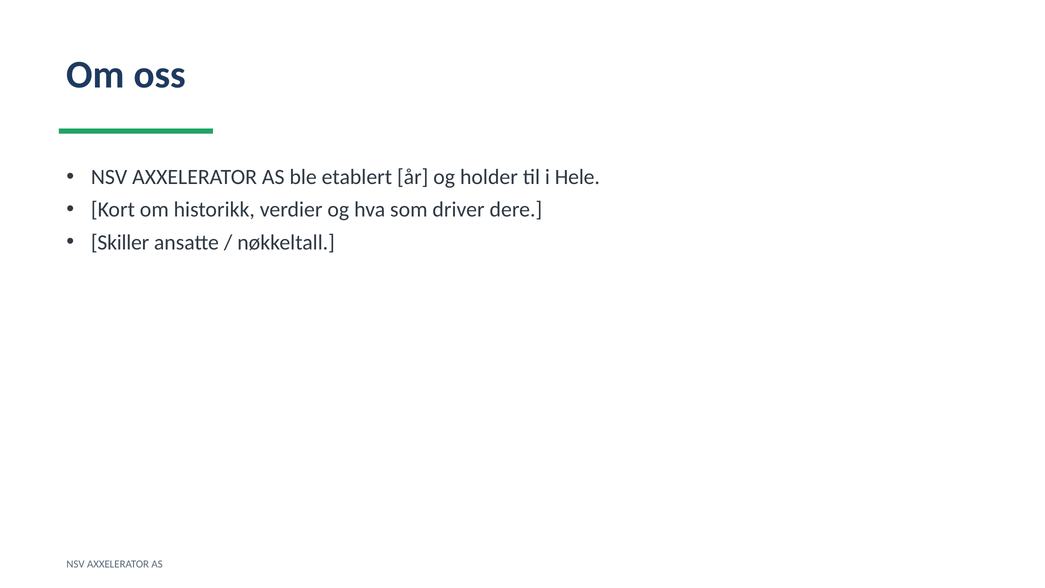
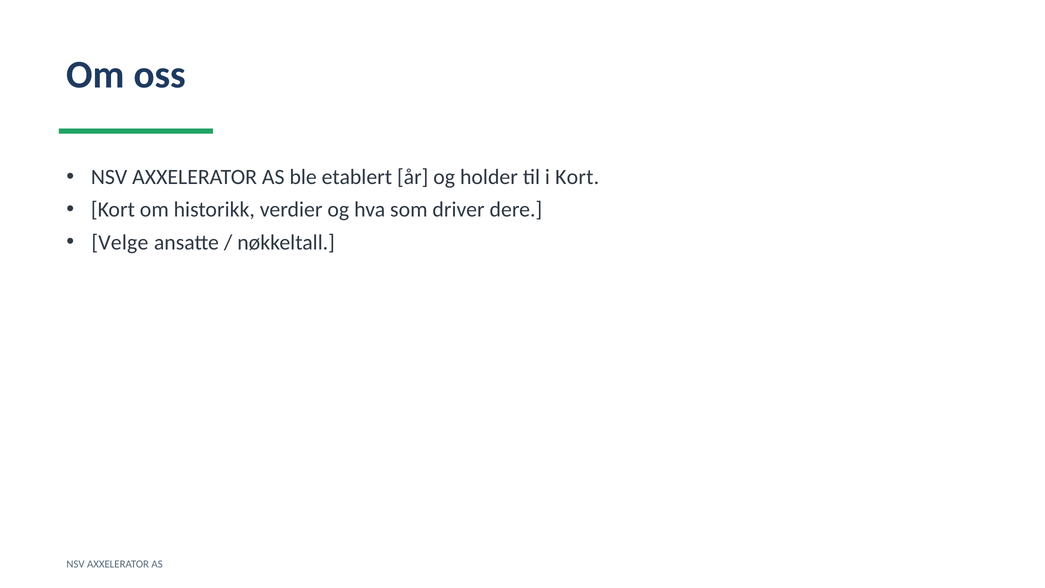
i Hele: Hele -> Kort (577, 177)
Skiller: Skiller -> Velge (120, 242)
